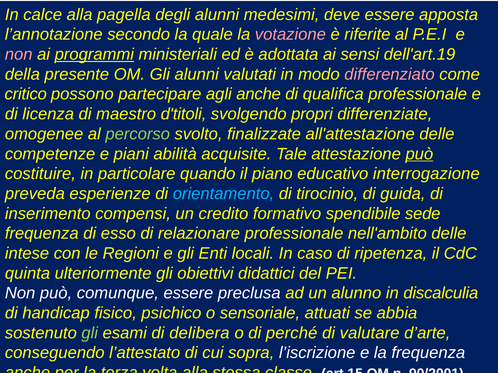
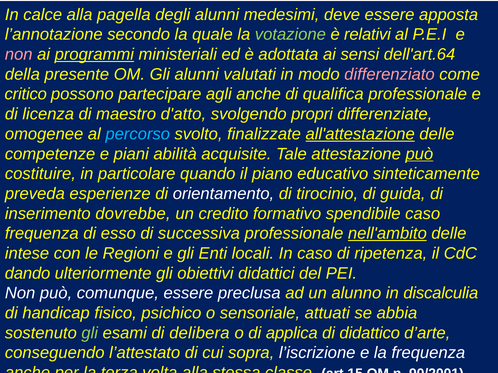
votazione colour: pink -> light green (290, 35)
riferite: riferite -> relativi (367, 35)
dell'art.19: dell'art.19 -> dell'art.64 (420, 54)
d'titoli: d'titoli -> d'atto (183, 114)
percorso colour: light green -> light blue (138, 134)
all'attestazione underline: none -> present (360, 134)
interrogazione: interrogazione -> sinteticamente (426, 174)
orientamento colour: light blue -> white (223, 194)
compensi: compensi -> dovrebbe (133, 214)
spendibile sede: sede -> caso (423, 214)
relazionare: relazionare -> successiva (199, 234)
nell'ambito underline: none -> present (387, 234)
quinta: quinta -> dando (28, 274)
perché: perché -> applica (292, 333)
valutare: valutare -> didattico (370, 333)
